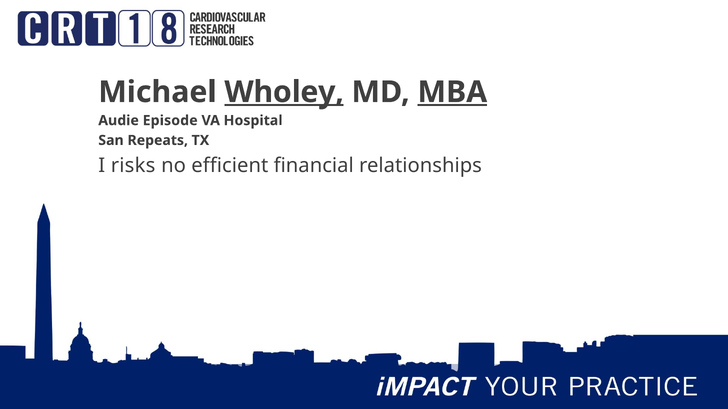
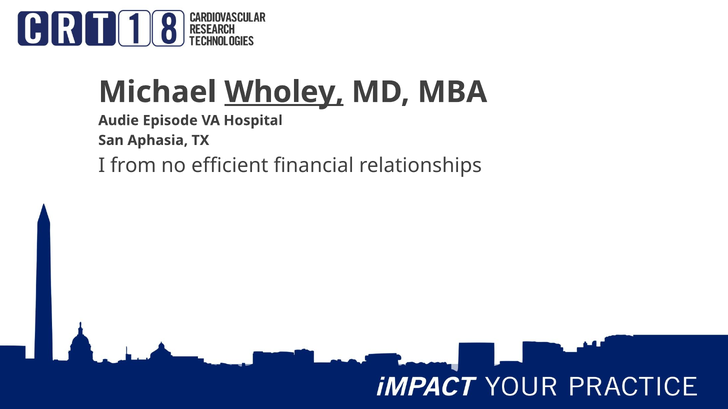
MBA underline: present -> none (452, 92)
Repeats: Repeats -> Aphasia (158, 140)
risks: risks -> from (133, 166)
